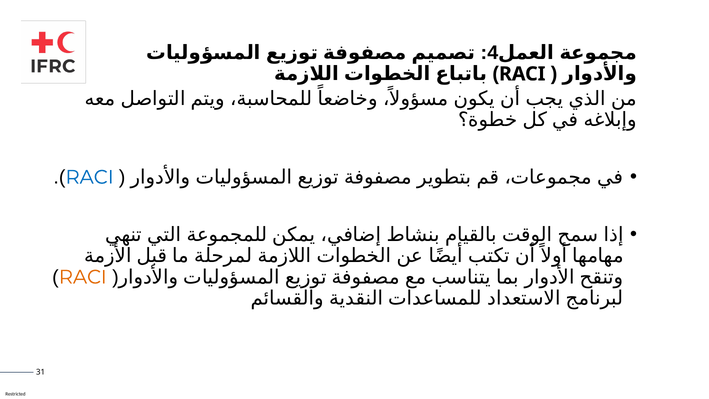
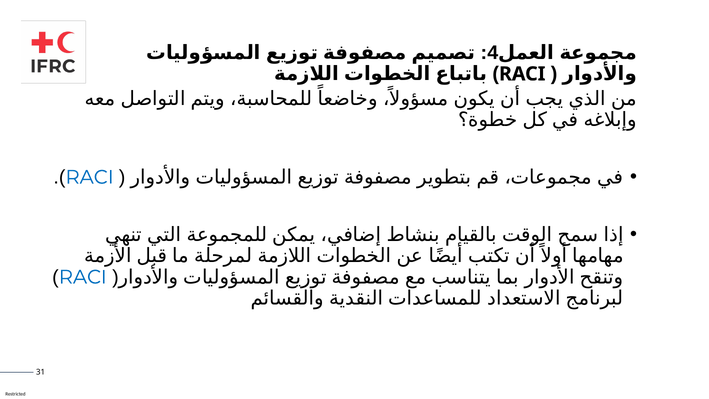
RACI colour: orange -> blue (83, 277)
